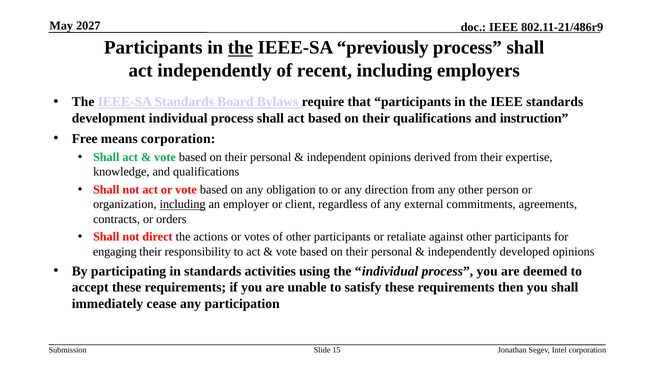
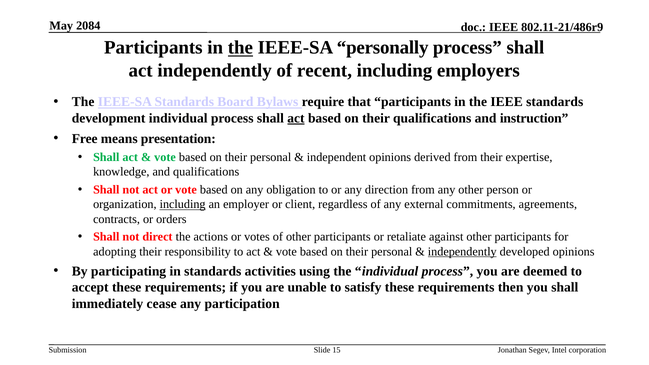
2027: 2027 -> 2084 (88, 26)
previously: previously -> personally (383, 48)
act underline: none -> present (296, 118)
means corporation: corporation -> presentation (178, 139)
engaging: engaging -> adopting (115, 252)
independently underline: none -> present (462, 252)
